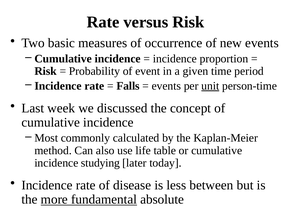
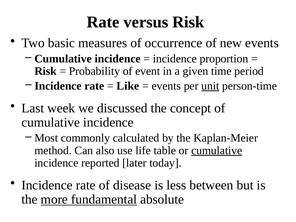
Falls: Falls -> Like (128, 86)
cumulative underline: none -> present (217, 150)
studying: studying -> reported (100, 163)
